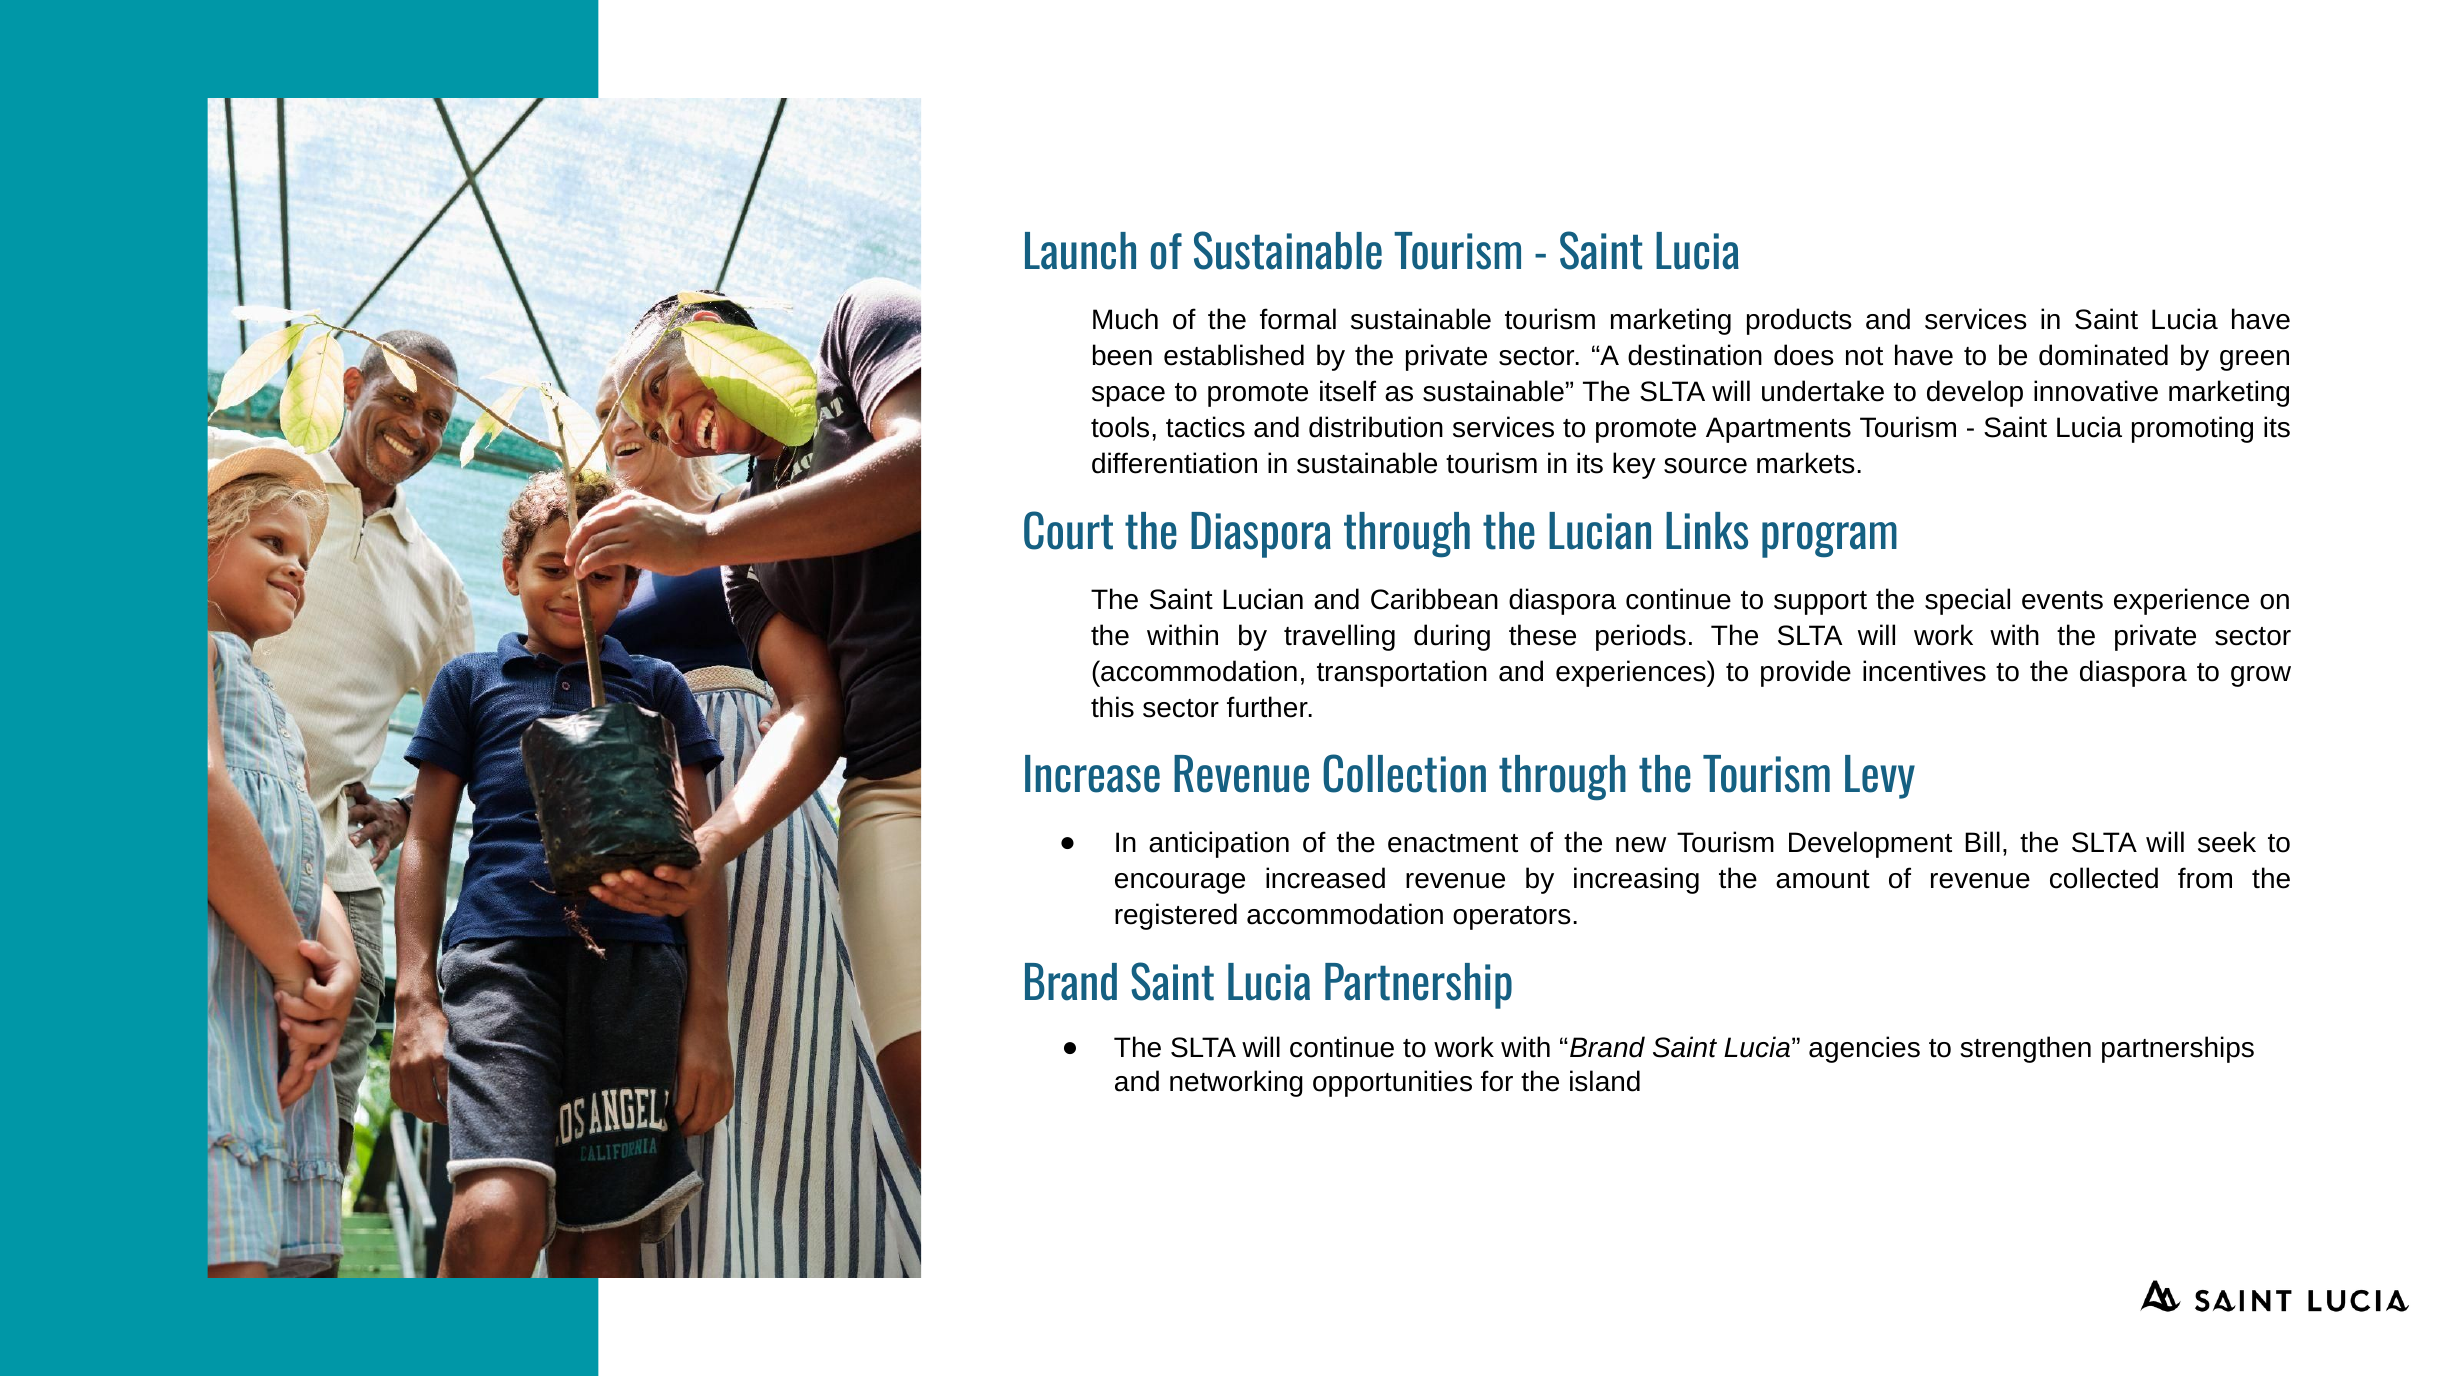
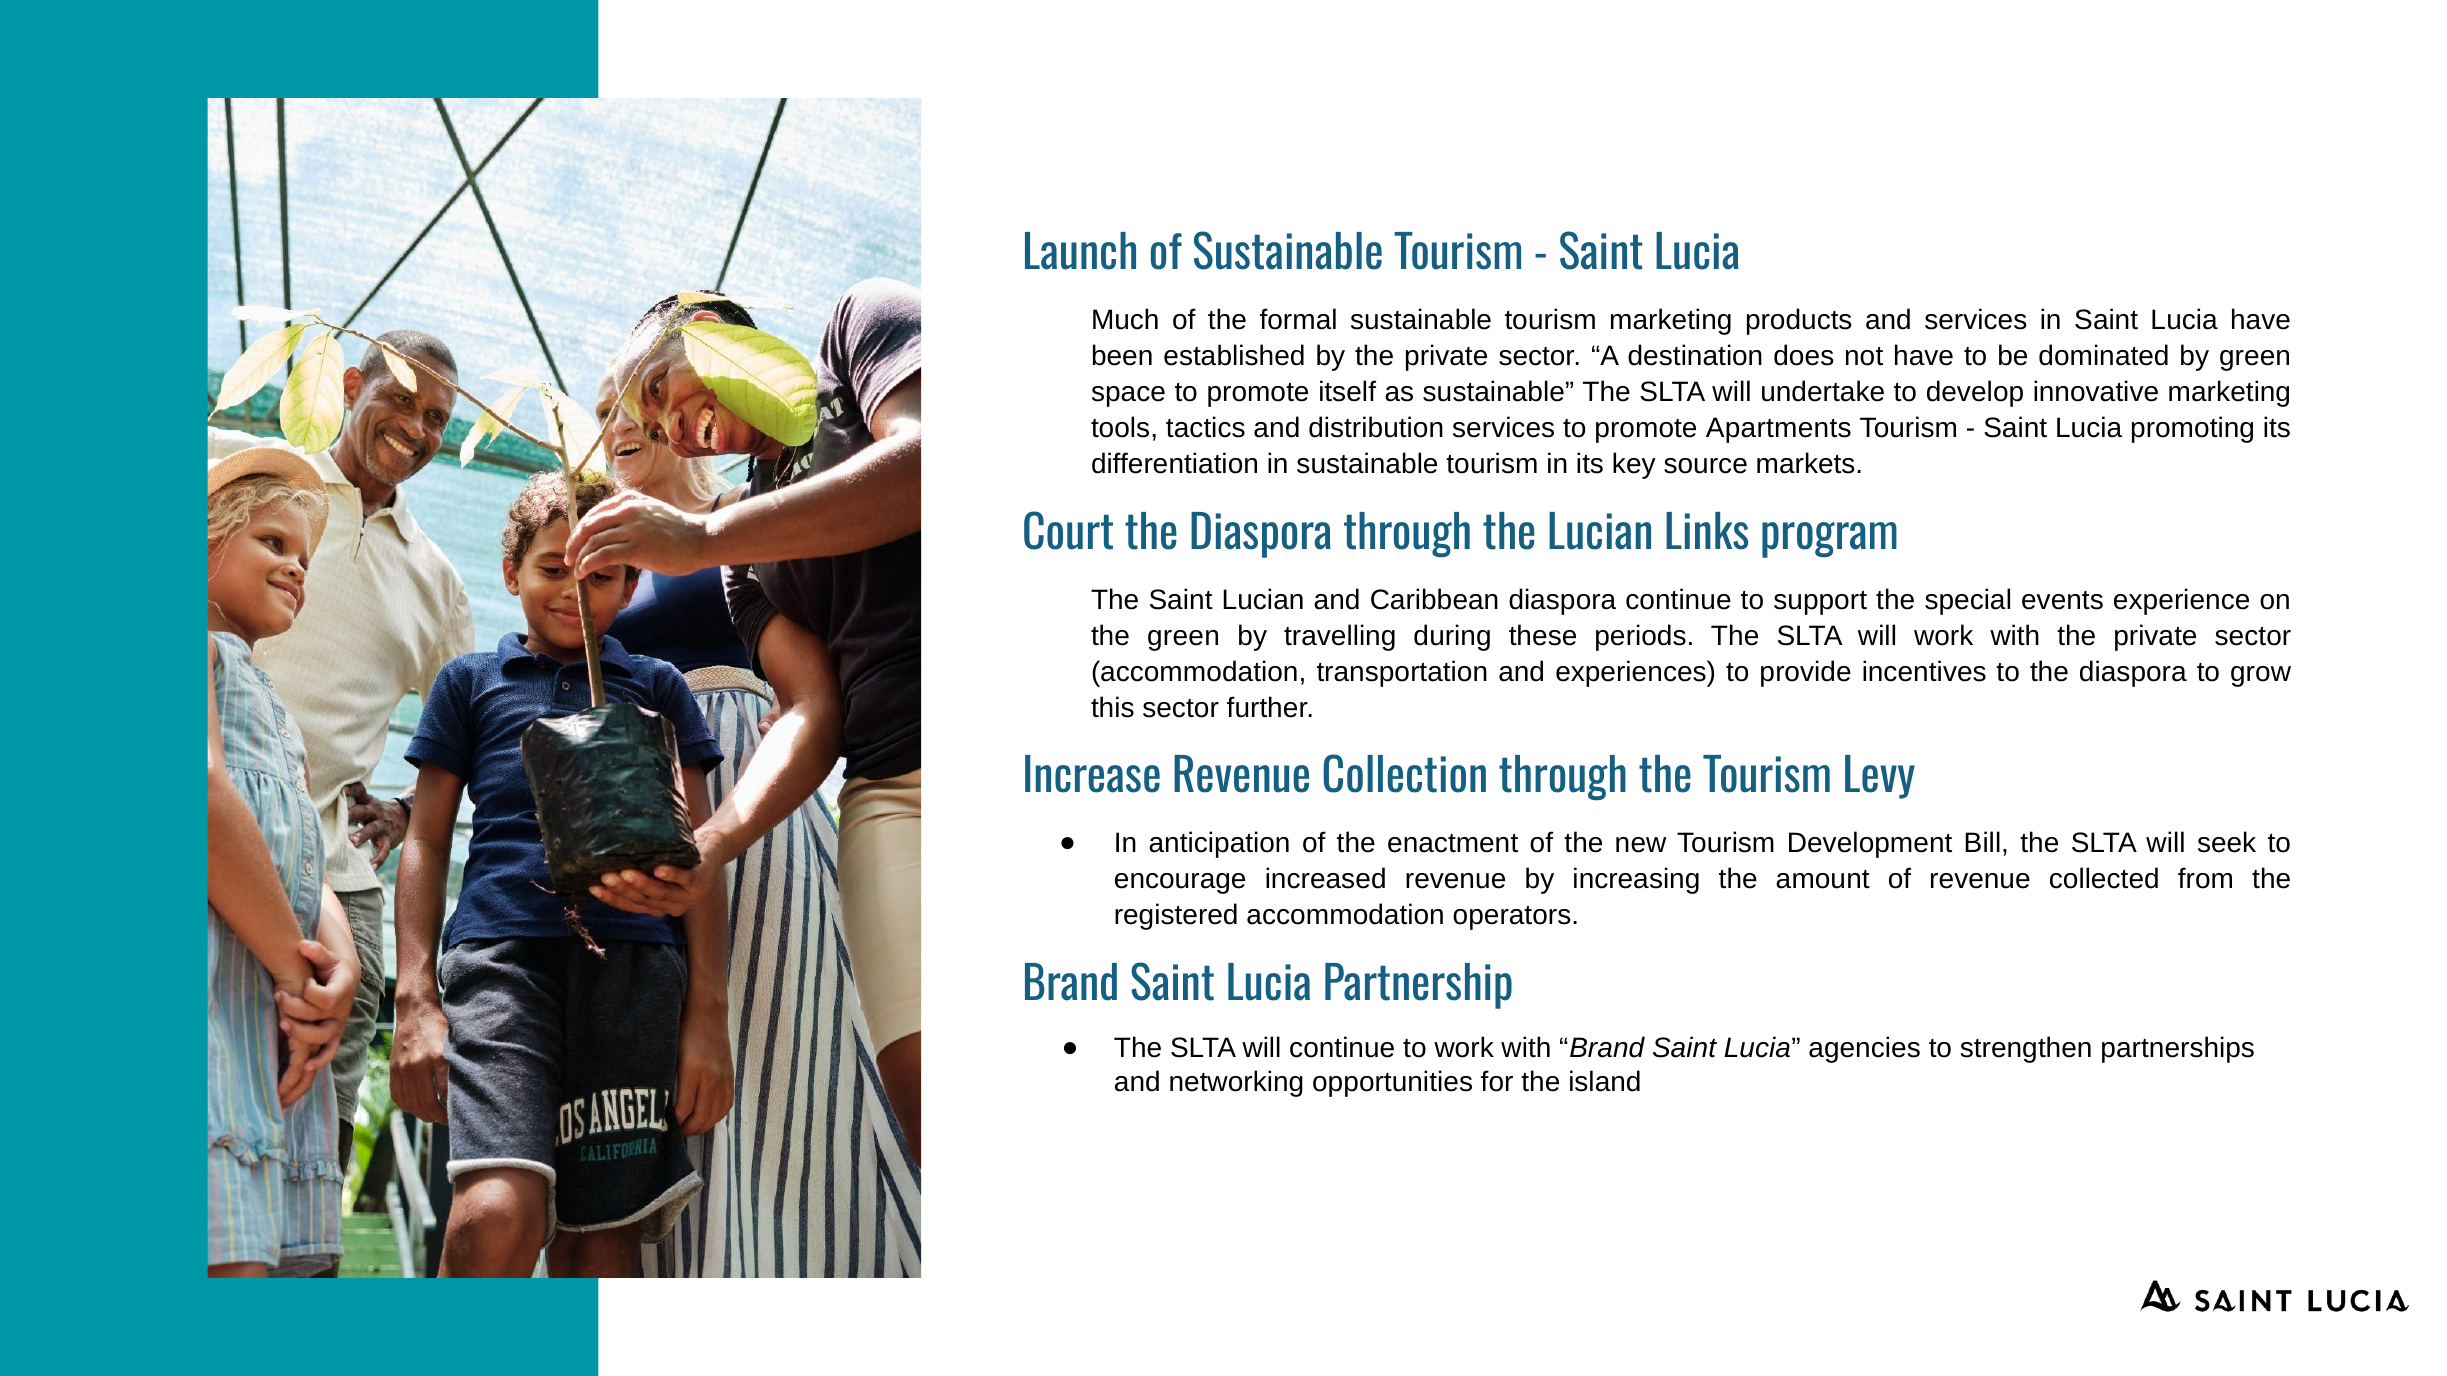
the within: within -> green (1184, 636)
